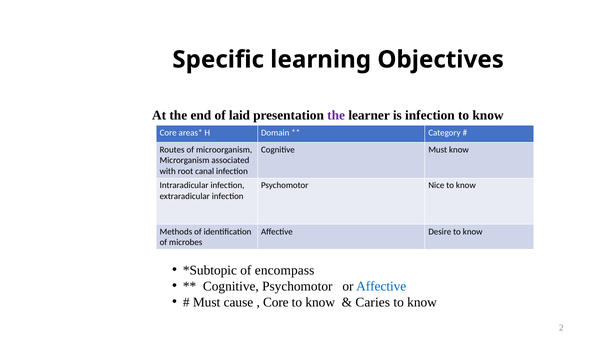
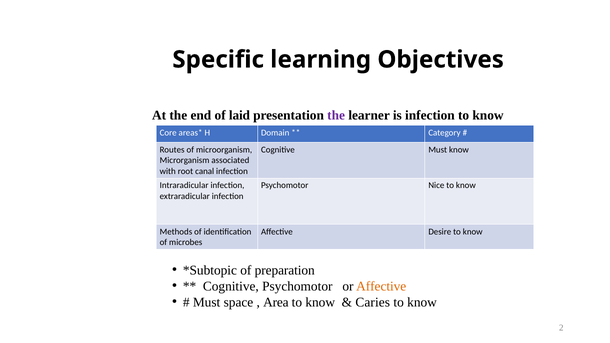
encompass: encompass -> preparation (285, 270)
Affective colour: blue -> orange (381, 286)
cause: cause -> space (238, 302)
Core: Core -> Area (276, 302)
